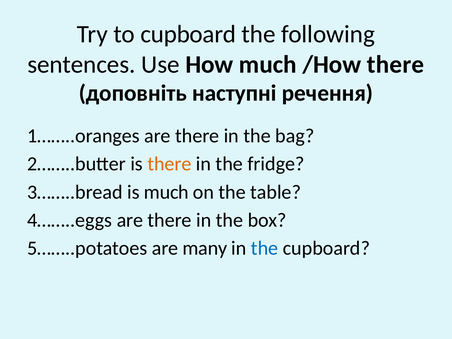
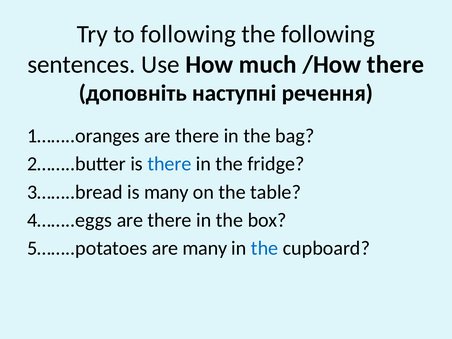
to cupboard: cupboard -> following (188, 34)
there colour: orange -> blue (169, 164)
is much: much -> many (166, 192)
